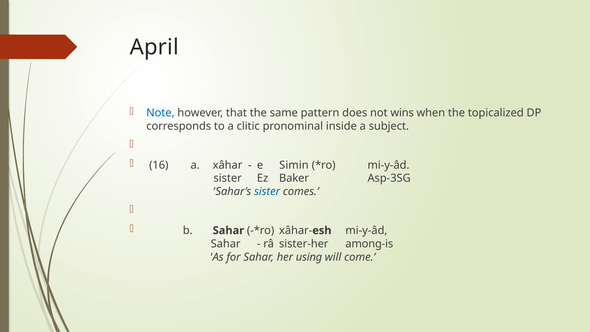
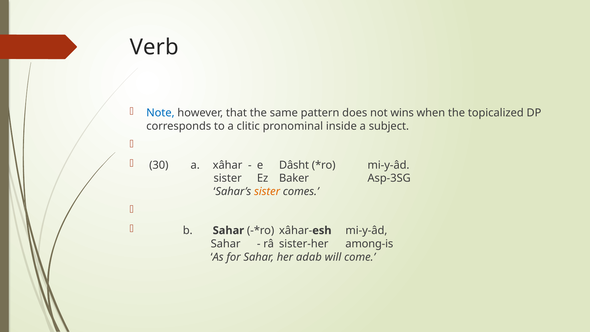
April: April -> Verb (154, 47)
16: 16 -> 30 (159, 165)
Simin: Simin -> Dâsht (294, 165)
sister colour: blue -> orange (267, 192)
using: using -> adab (309, 257)
